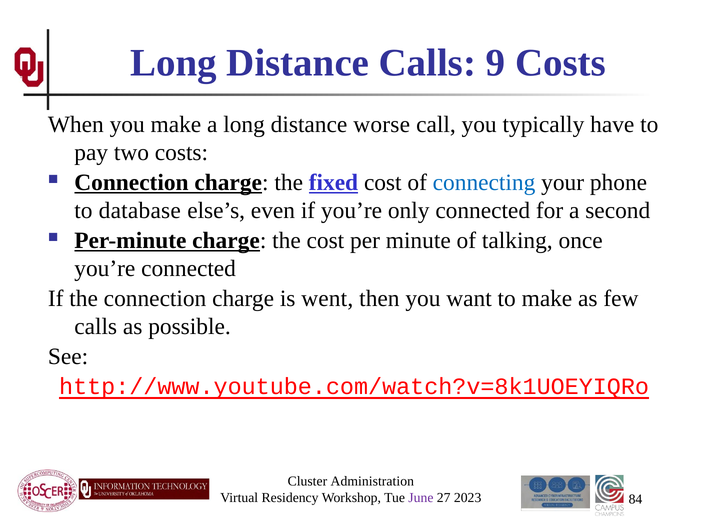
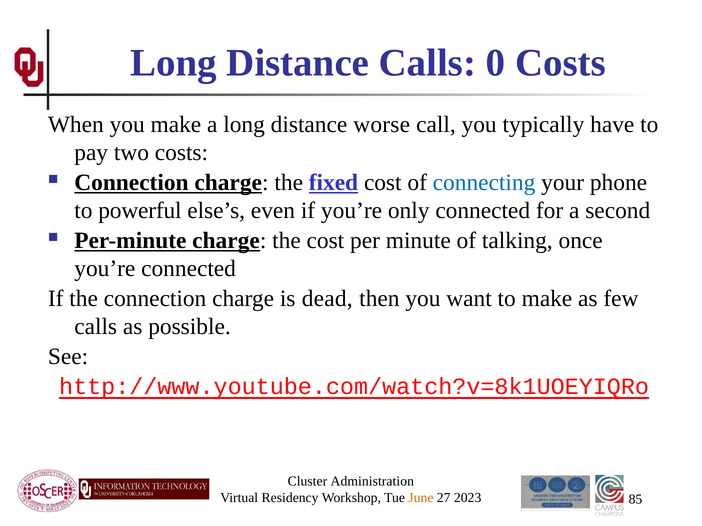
9: 9 -> 0 (496, 63)
database: database -> powerful (140, 211)
went: went -> dead (327, 299)
June colour: purple -> orange (421, 498)
84: 84 -> 85 (635, 500)
